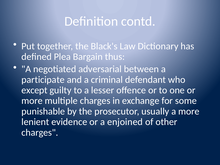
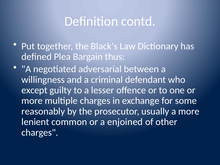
participate: participate -> willingness (43, 80)
punishable: punishable -> reasonably (43, 111)
evidence: evidence -> common (69, 122)
